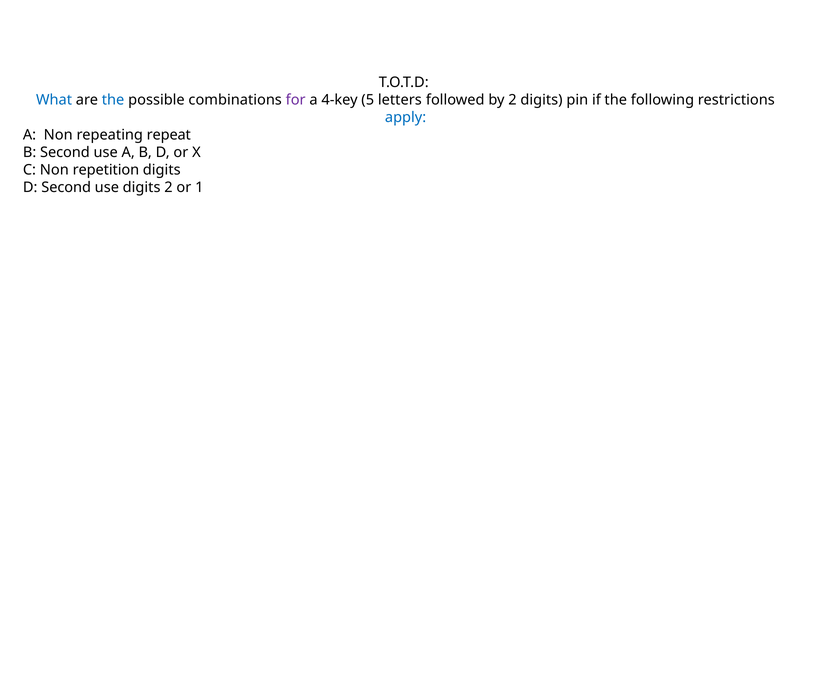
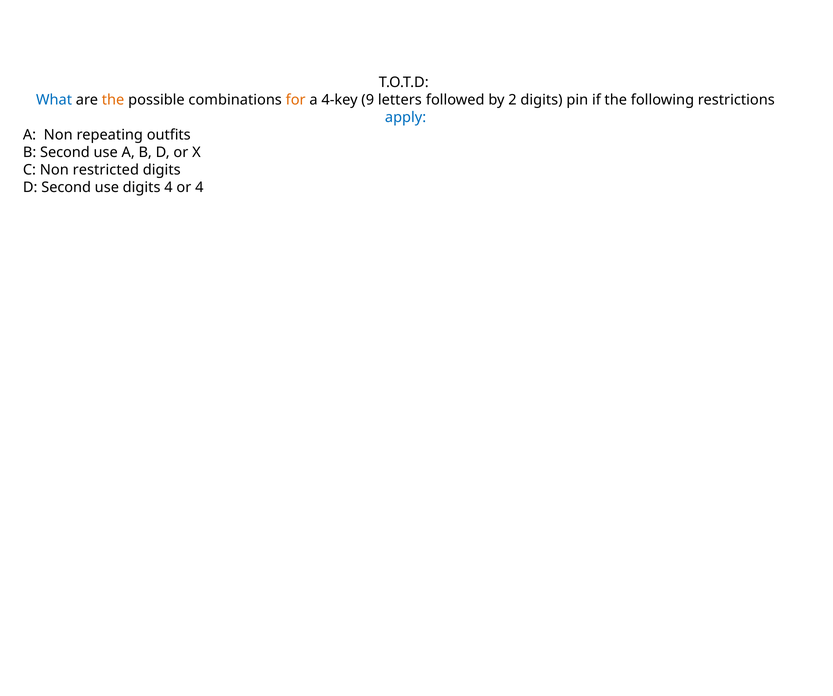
the colour: blue -> orange (113, 100)
for colour: purple -> orange (296, 100)
5: 5 -> 9 (368, 100)
repeat: repeat -> outfits (169, 135)
repetition: repetition -> restricted (106, 170)
digits 2: 2 -> 4 (168, 187)
or 1: 1 -> 4 (199, 187)
